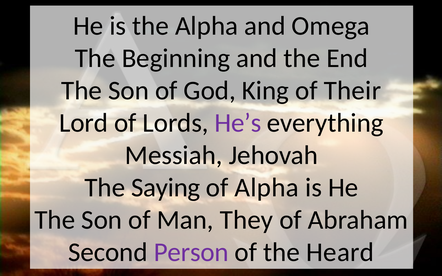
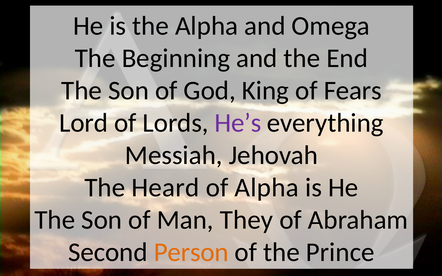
Their: Their -> Fears (353, 91)
Saying: Saying -> Heard (165, 188)
Person colour: purple -> orange (191, 253)
Heard: Heard -> Prince (340, 253)
